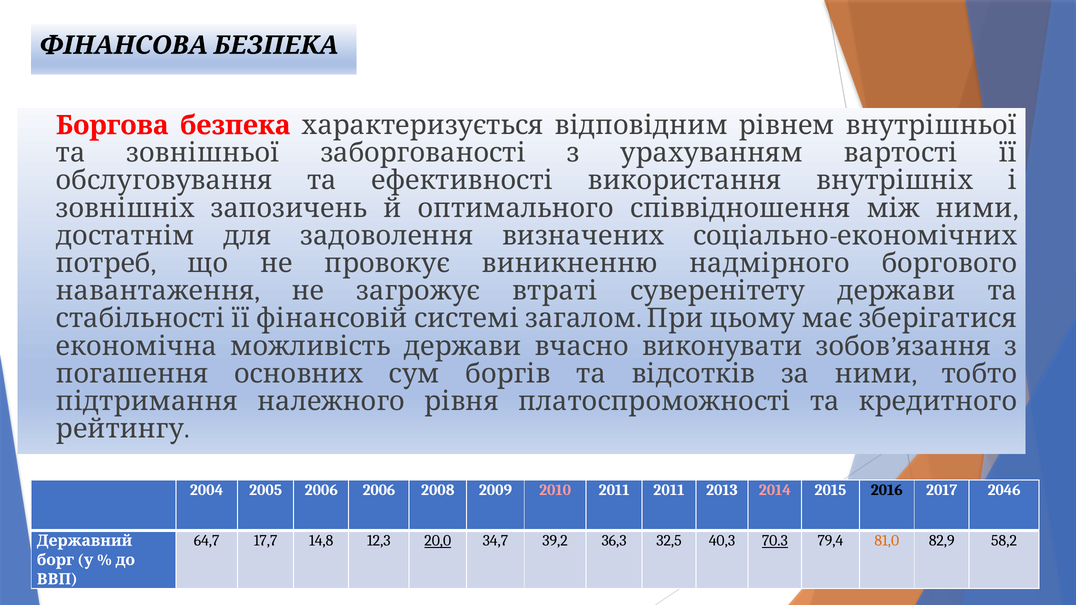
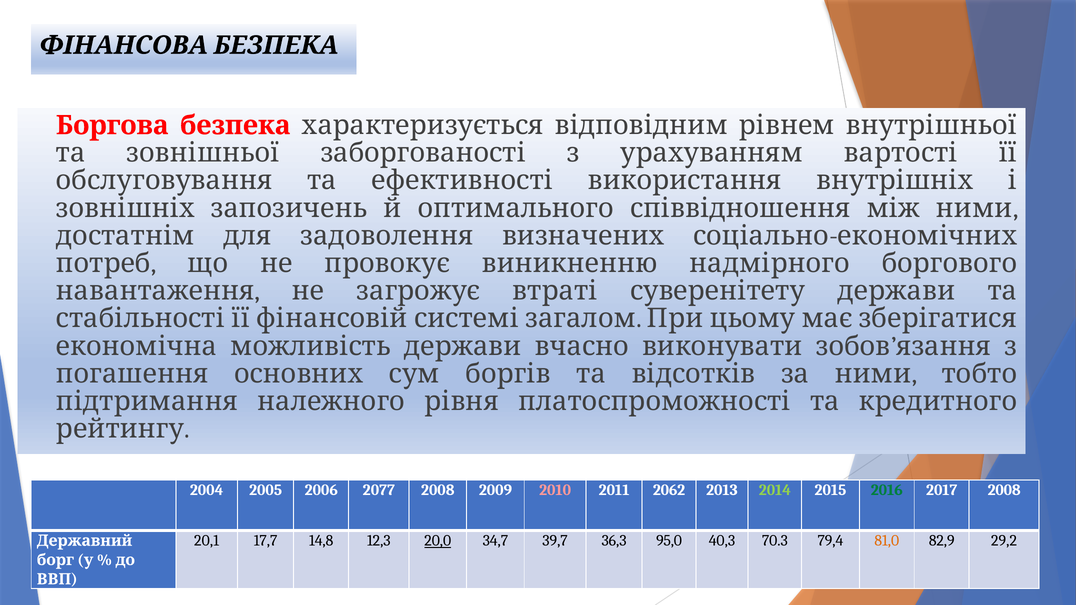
2006 2006: 2006 -> 2077 (379, 490)
2011 2011: 2011 -> 2062 (669, 490)
2014 colour: pink -> light green (775, 490)
2016 colour: black -> green (887, 490)
2017 2046: 2046 -> 2008 (1004, 490)
64,7: 64,7 -> 20,1 (207, 541)
39,2: 39,2 -> 39,7 (555, 541)
32,5: 32,5 -> 95,0 (669, 541)
70.3 underline: present -> none (775, 541)
58,2: 58,2 -> 29,2 (1004, 541)
